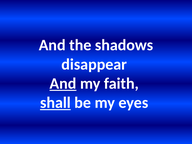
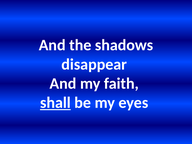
And underline: present -> none (63, 84)
